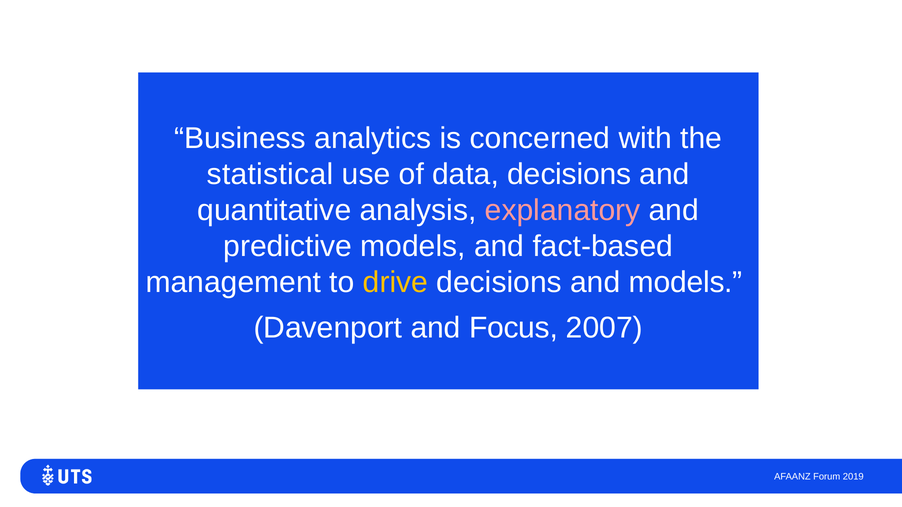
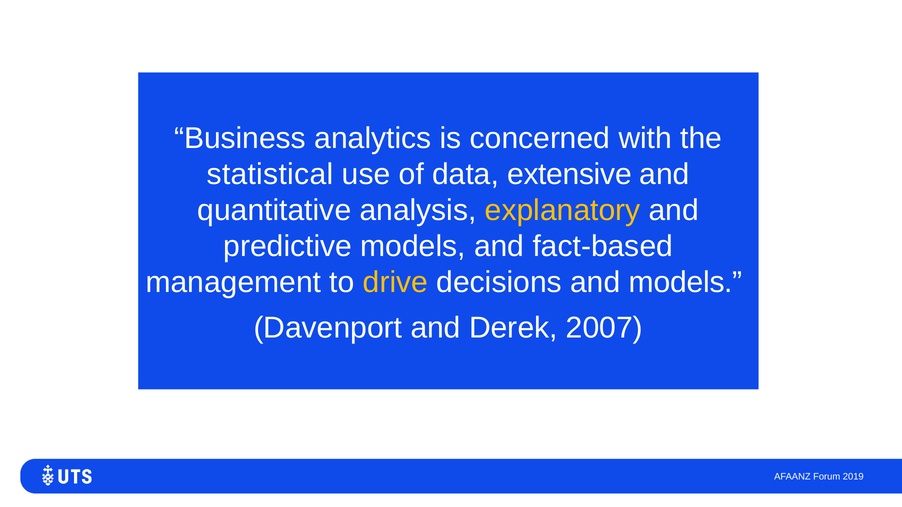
data decisions: decisions -> extensive (569, 174)
explanatory colour: pink -> yellow (563, 210)
Focus: Focus -> Derek (513, 328)
